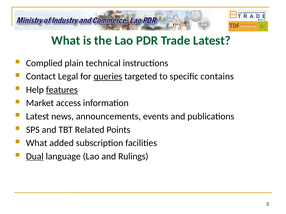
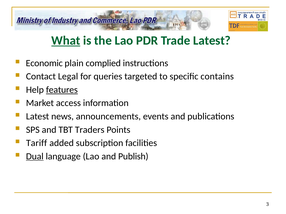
What underline: none -> present (66, 41)
Complied: Complied -> Economic (44, 63)
technical: technical -> complied (103, 63)
queries underline: present -> none (108, 77)
Related: Related -> Traders (90, 130)
What: What -> Tariff (37, 143)
Rulings: Rulings -> Publish (133, 157)
